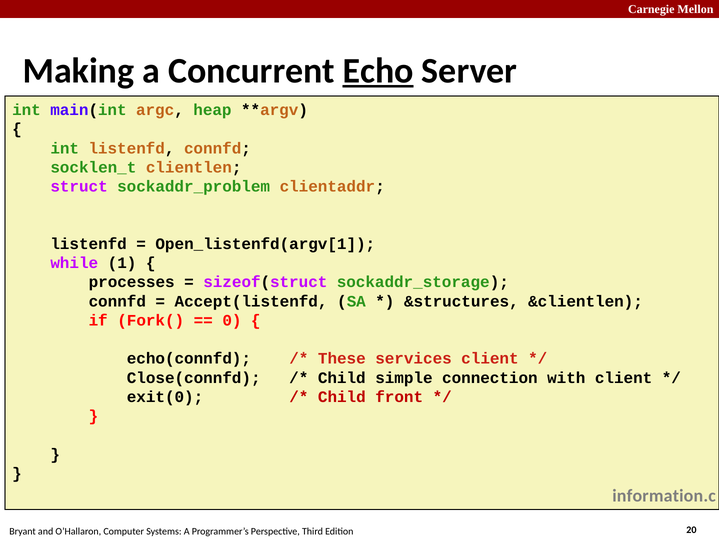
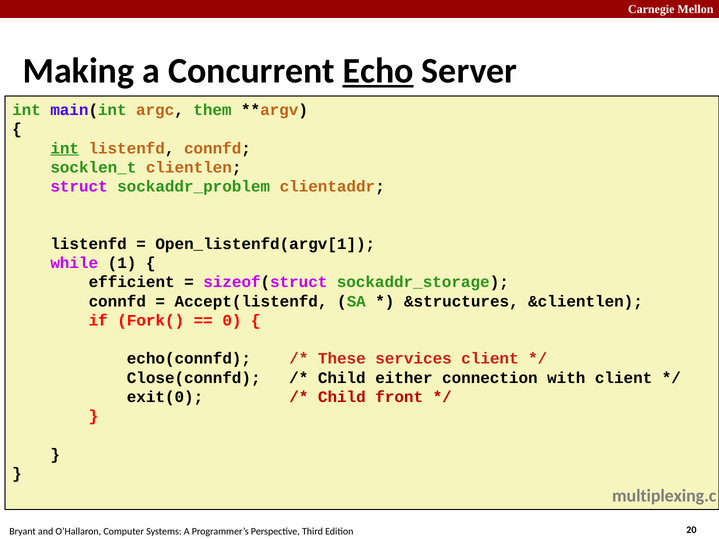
heap: heap -> them (212, 110)
int underline: none -> present (65, 148)
processes: processes -> efficient (132, 282)
simple: simple -> either (404, 378)
information.c: information.c -> multiplexing.c (664, 496)
